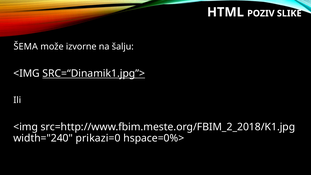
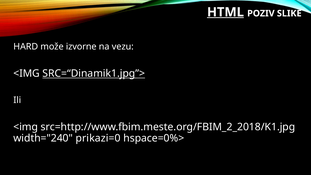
HTML underline: none -> present (225, 12)
ŠEMA: ŠEMA -> HARD (26, 47)
šalju: šalju -> vezu (123, 47)
